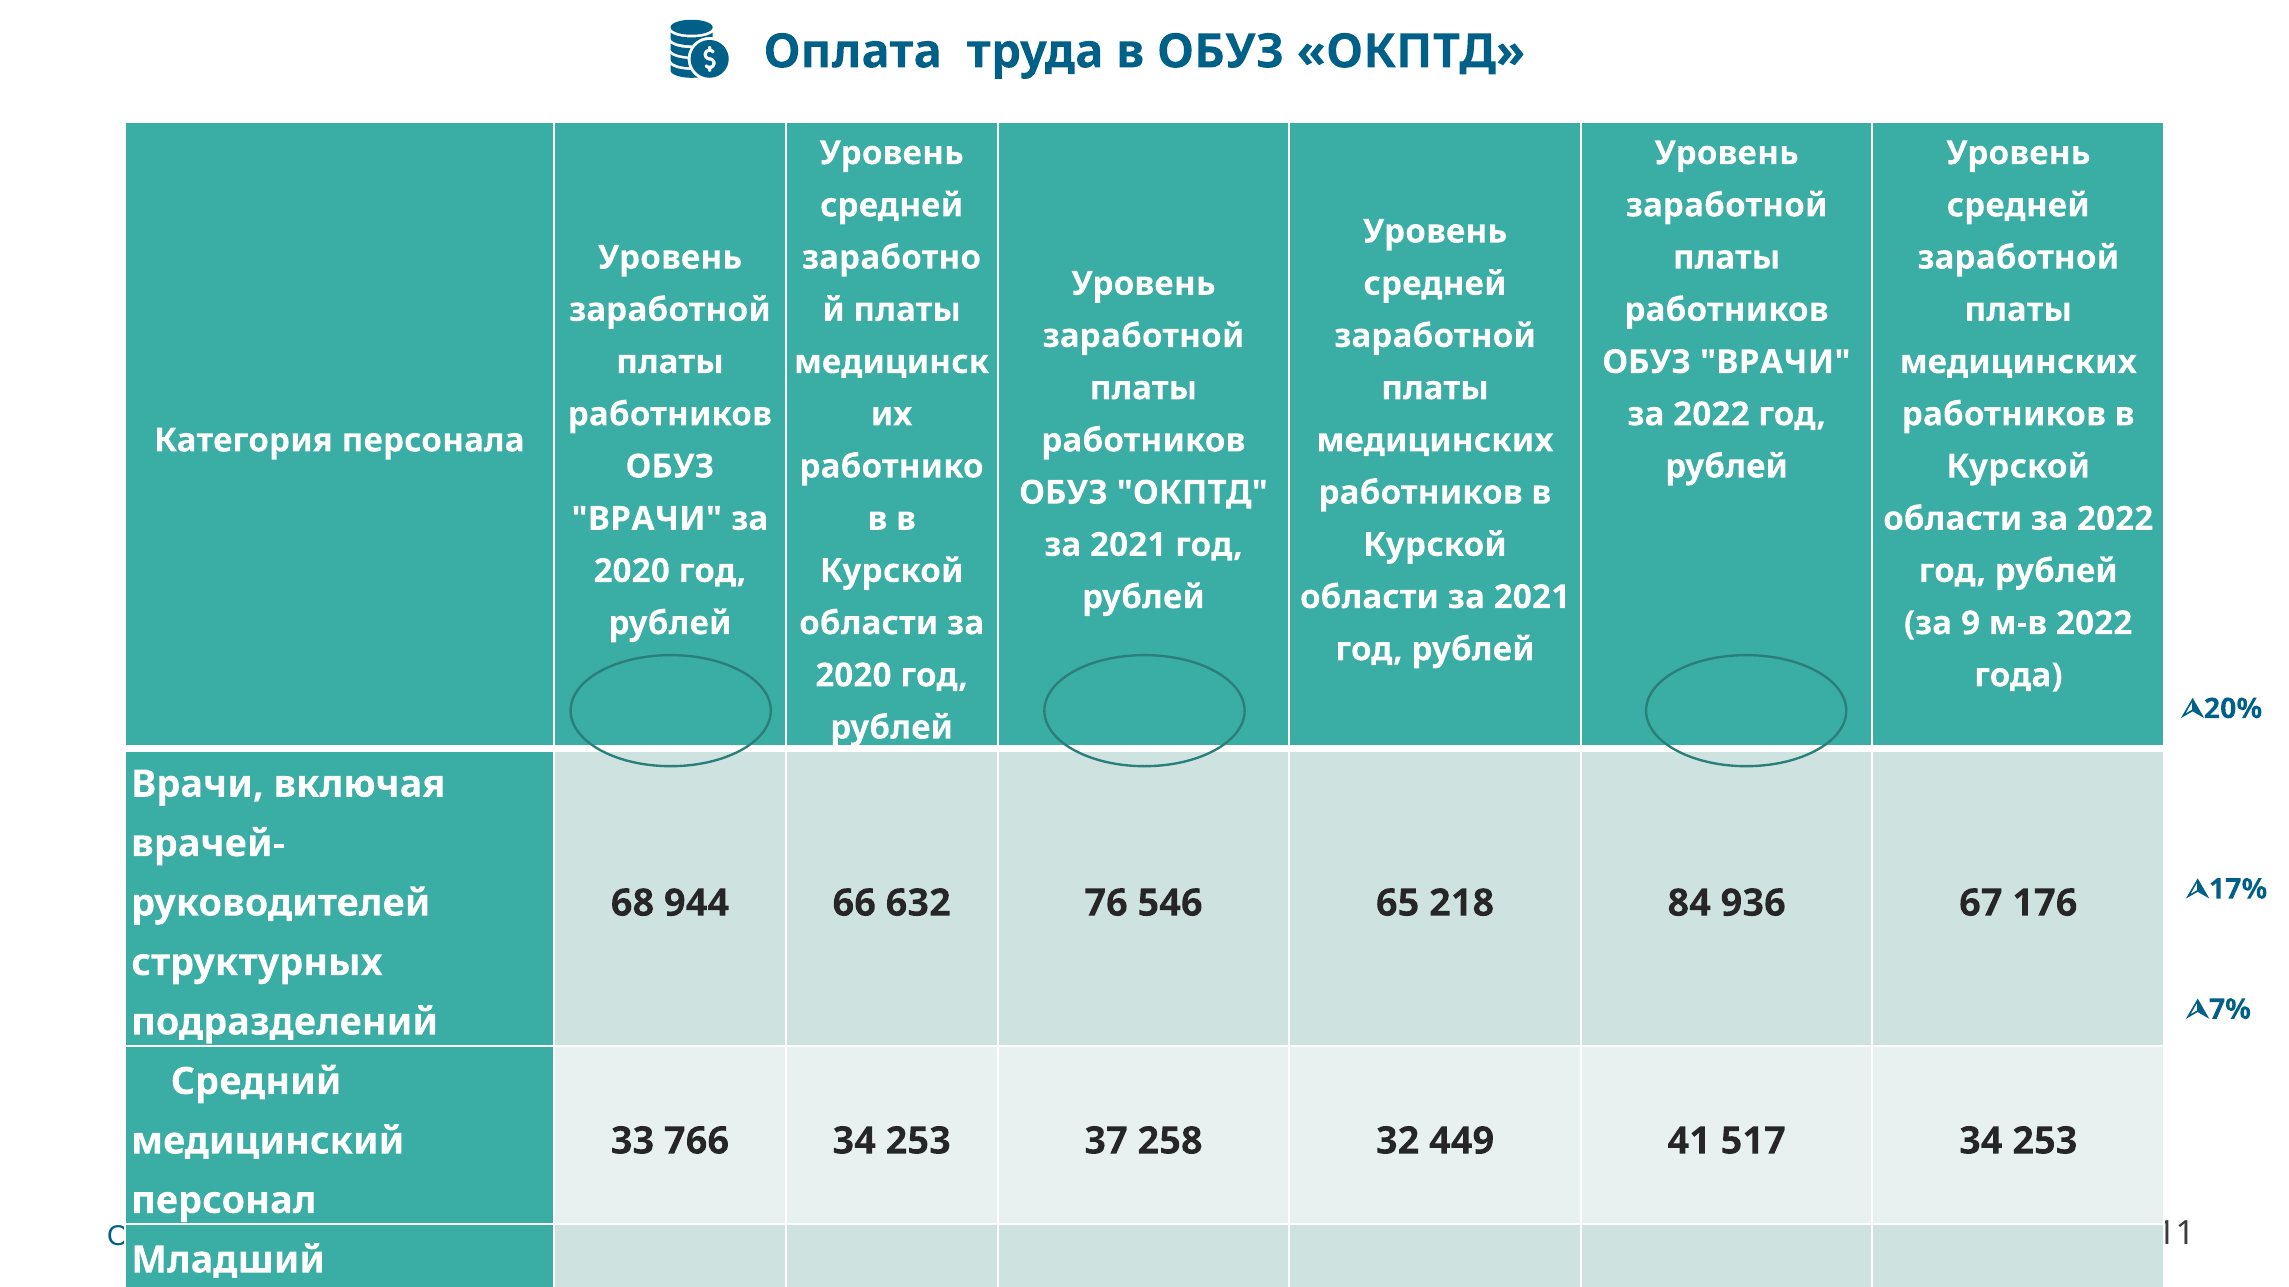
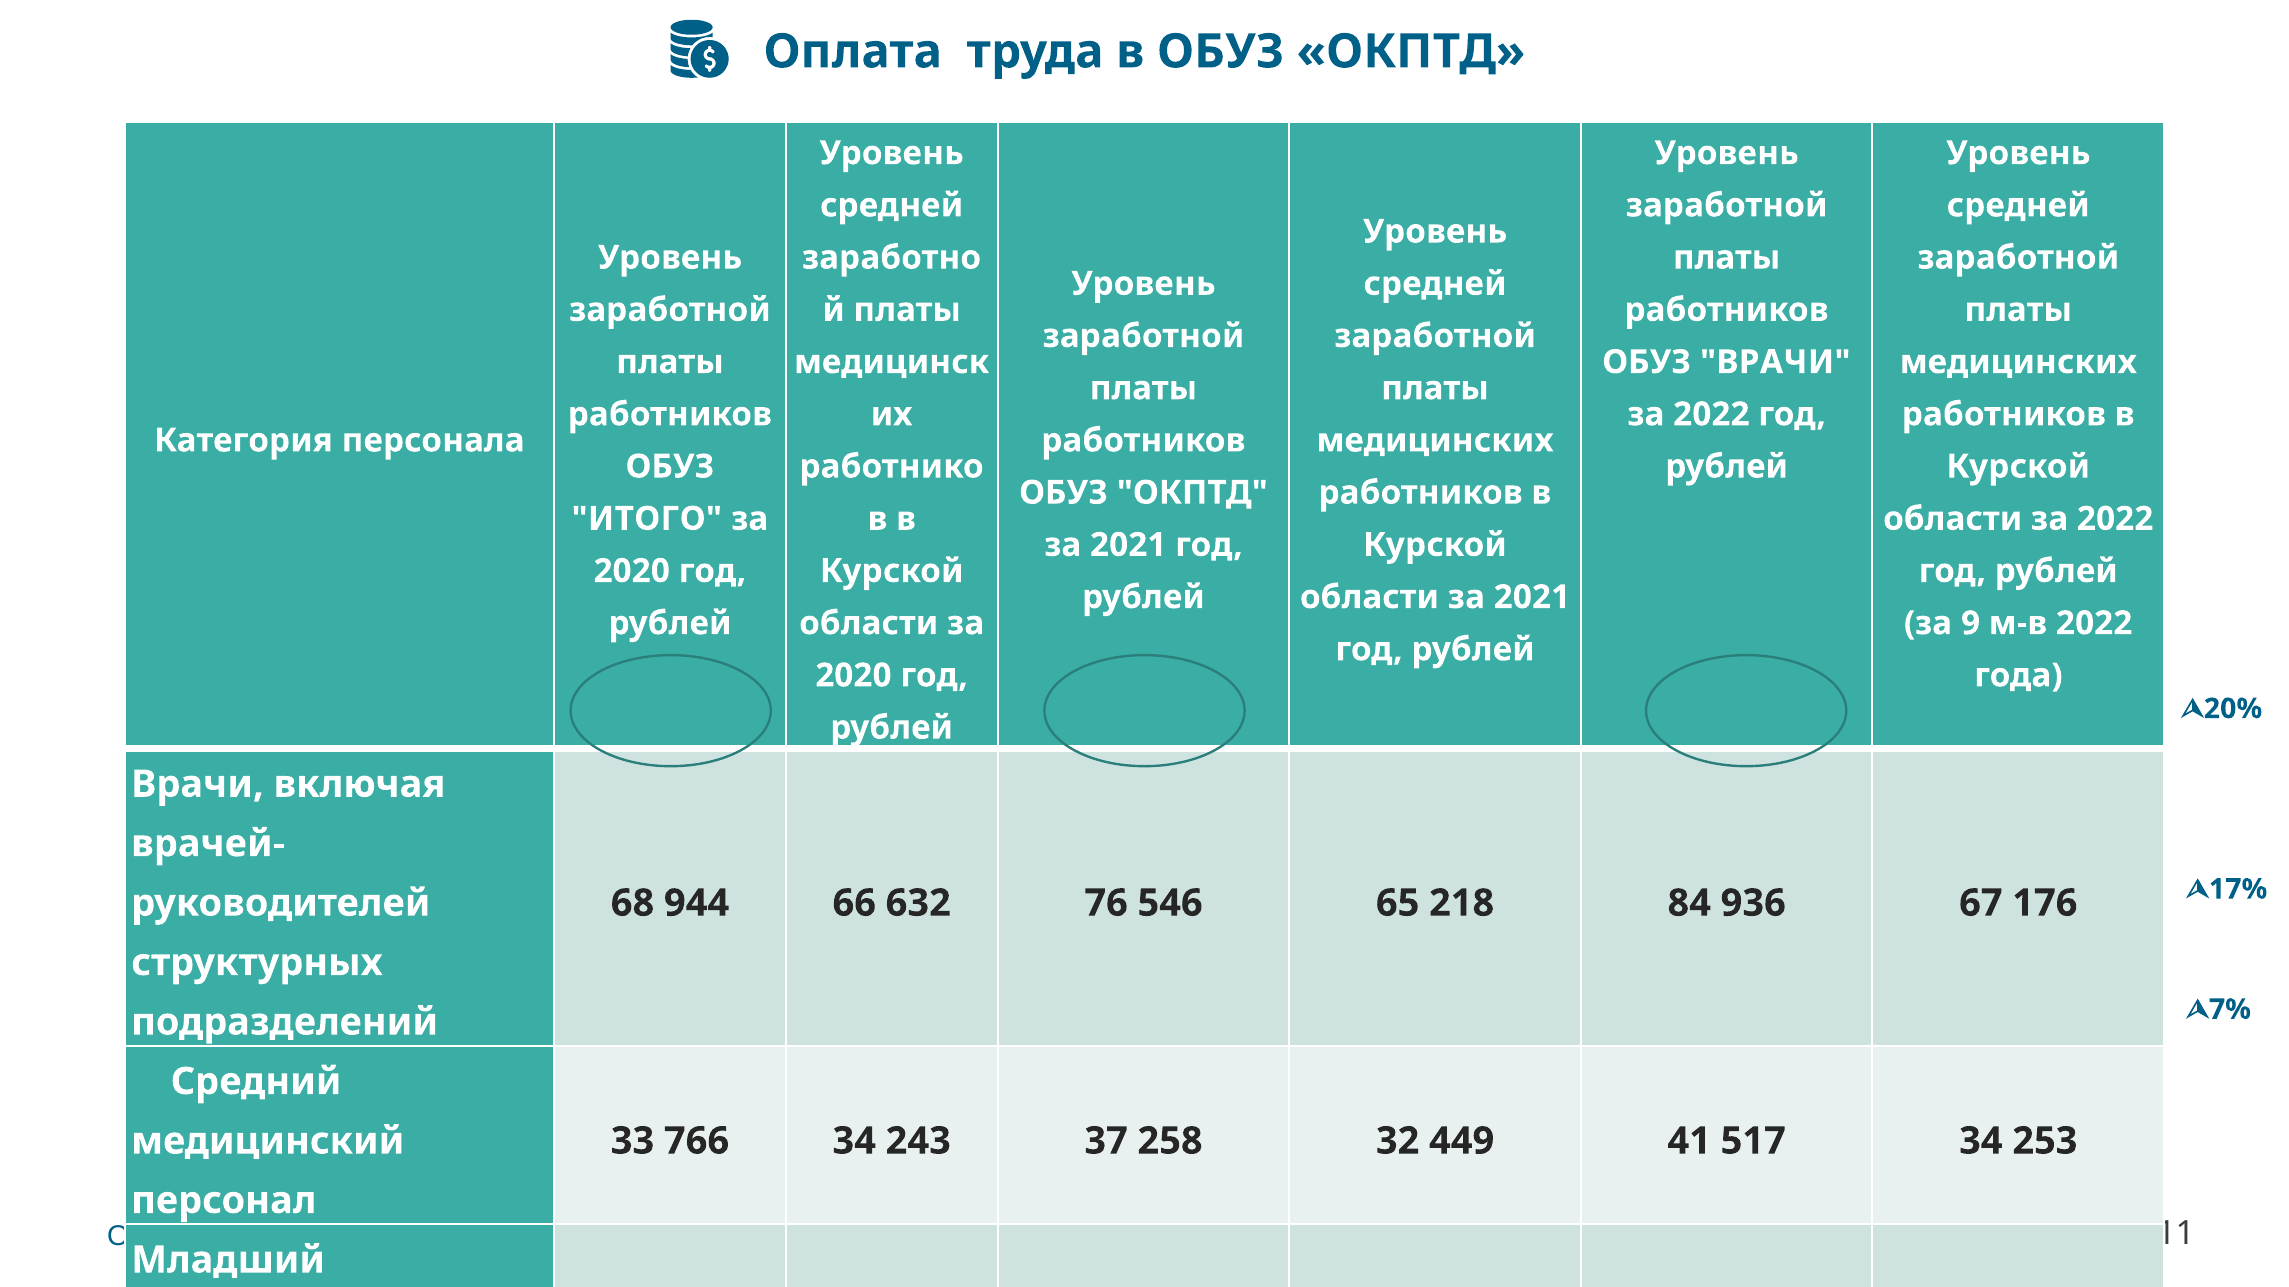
ВРАЧИ: ВРАЧИ -> ИТОГО (647, 519)
766 34 253: 253 -> 243 (918, 1141)
